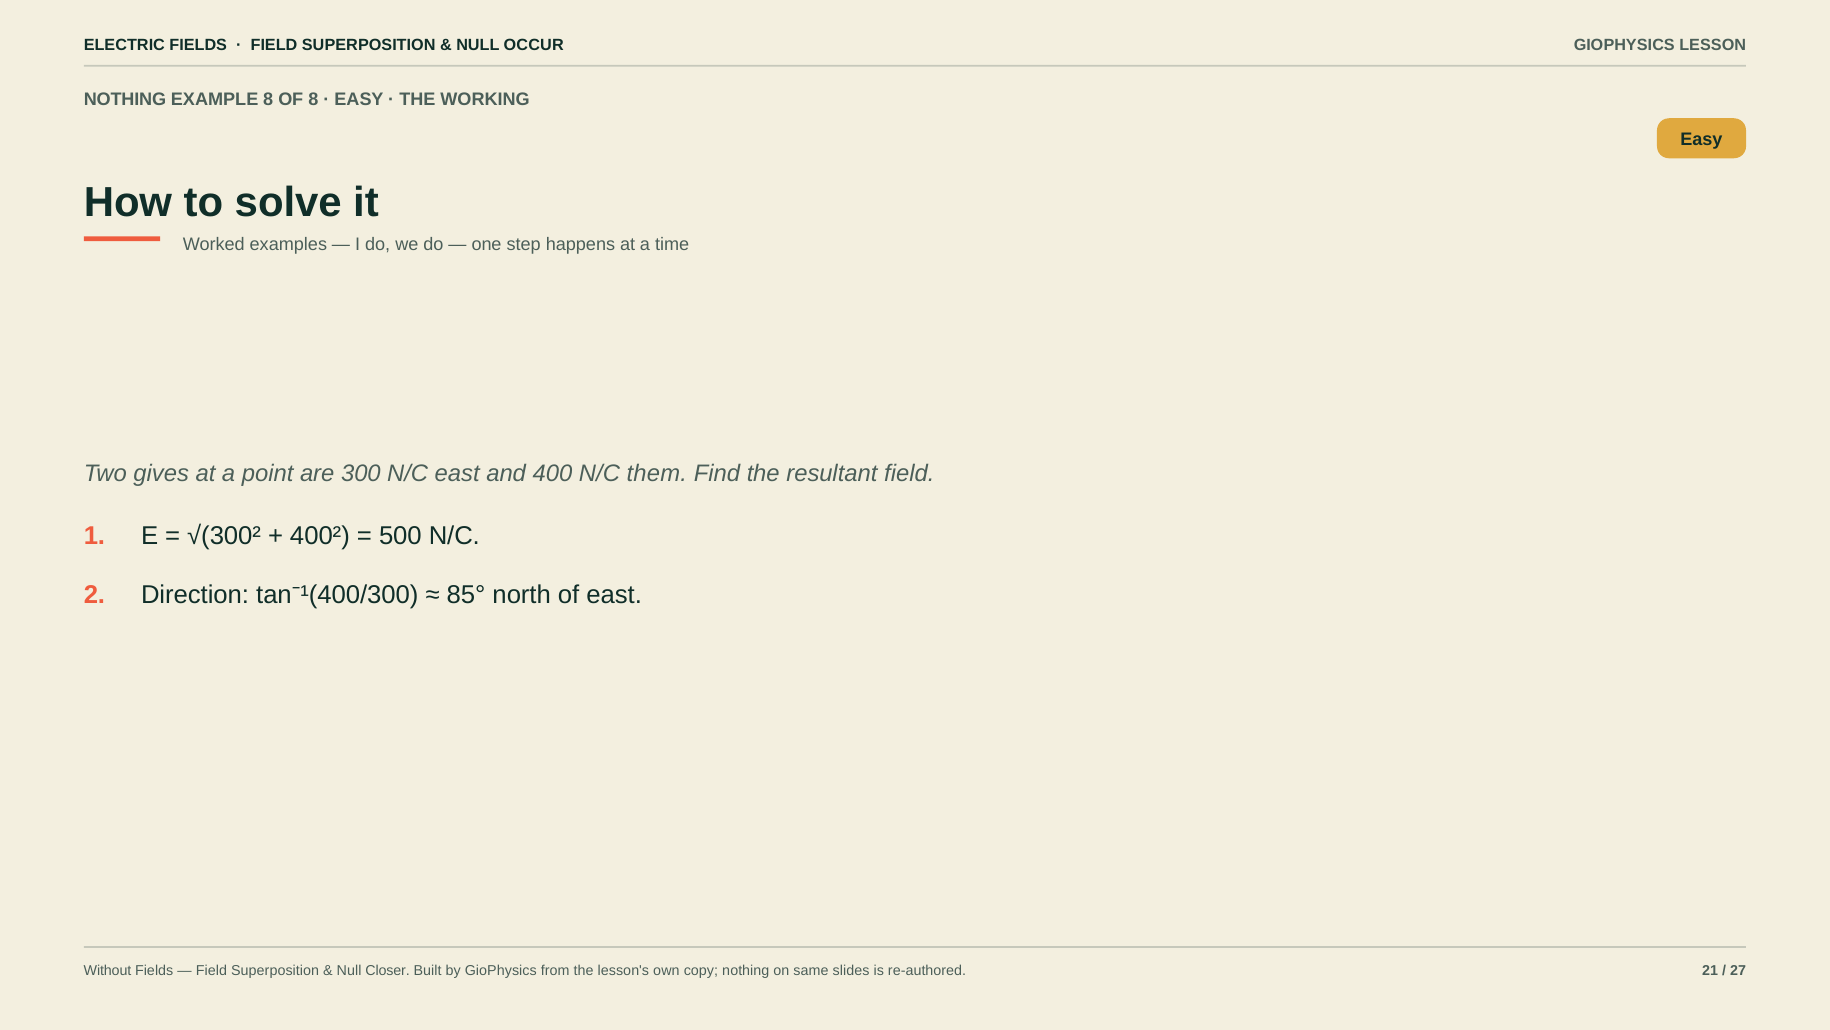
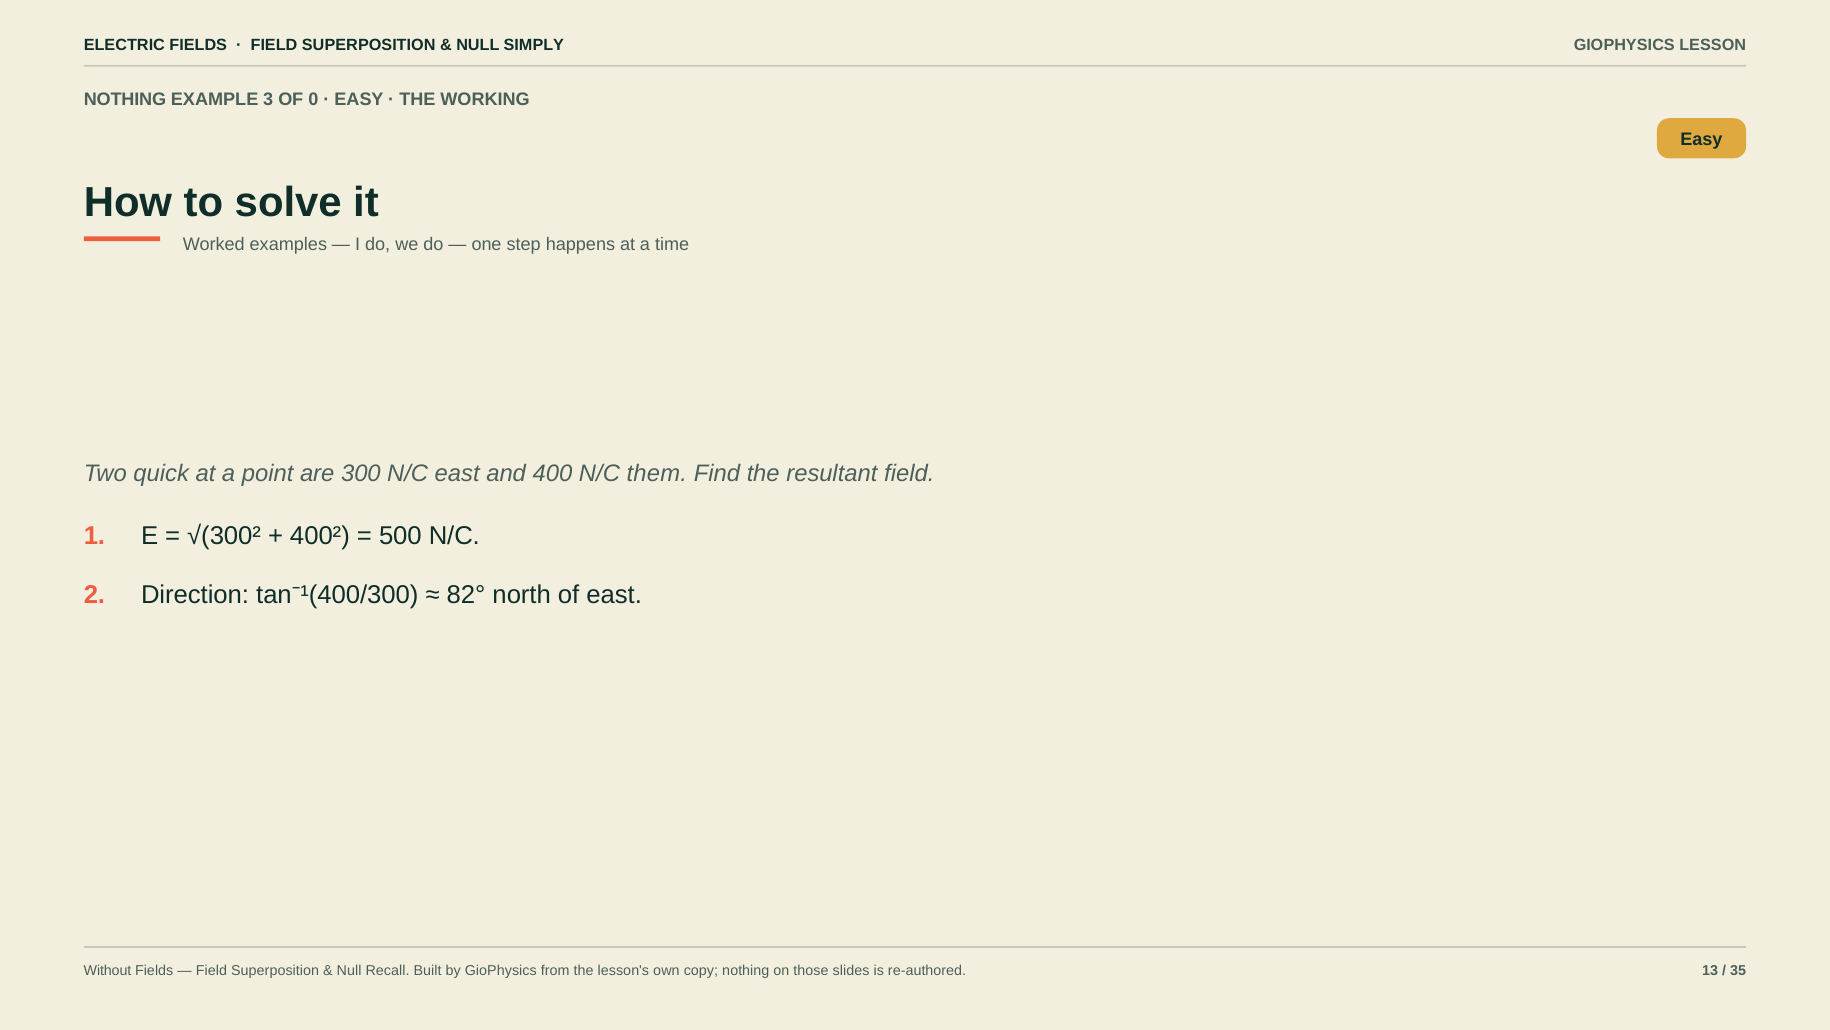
OCCUR: OCCUR -> SIMPLY (534, 45)
EXAMPLE 8: 8 -> 3 (268, 100)
OF 8: 8 -> 0 (313, 100)
gives: gives -> quick (161, 473)
85°: 85° -> 82° (466, 595)
Closer: Closer -> Recall (388, 970)
same: same -> those (811, 970)
21: 21 -> 13 (1710, 970)
27: 27 -> 35 (1738, 970)
